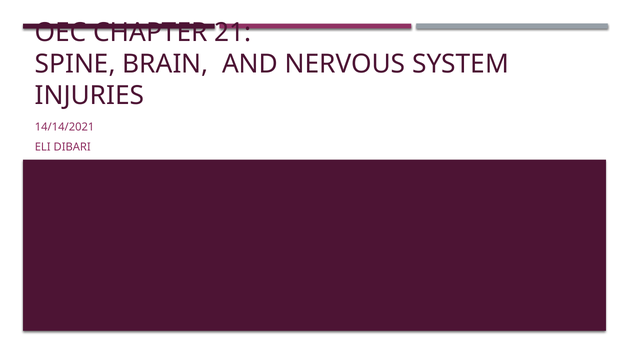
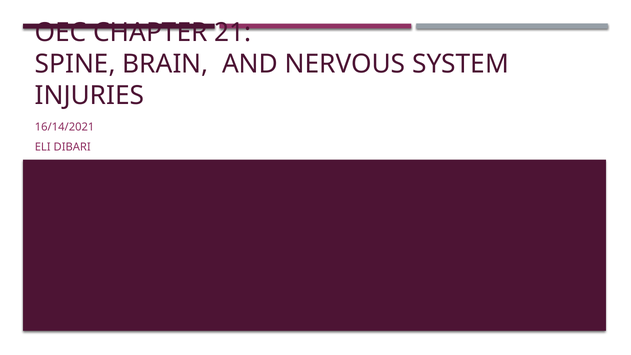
14/14/2021: 14/14/2021 -> 16/14/2021 (65, 127)
